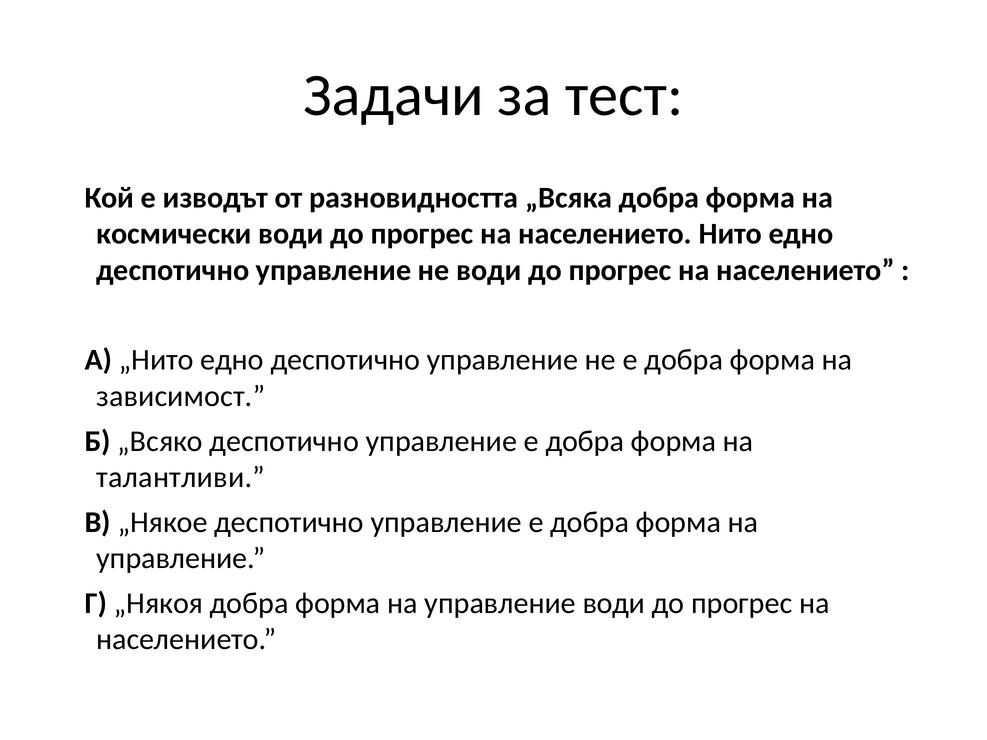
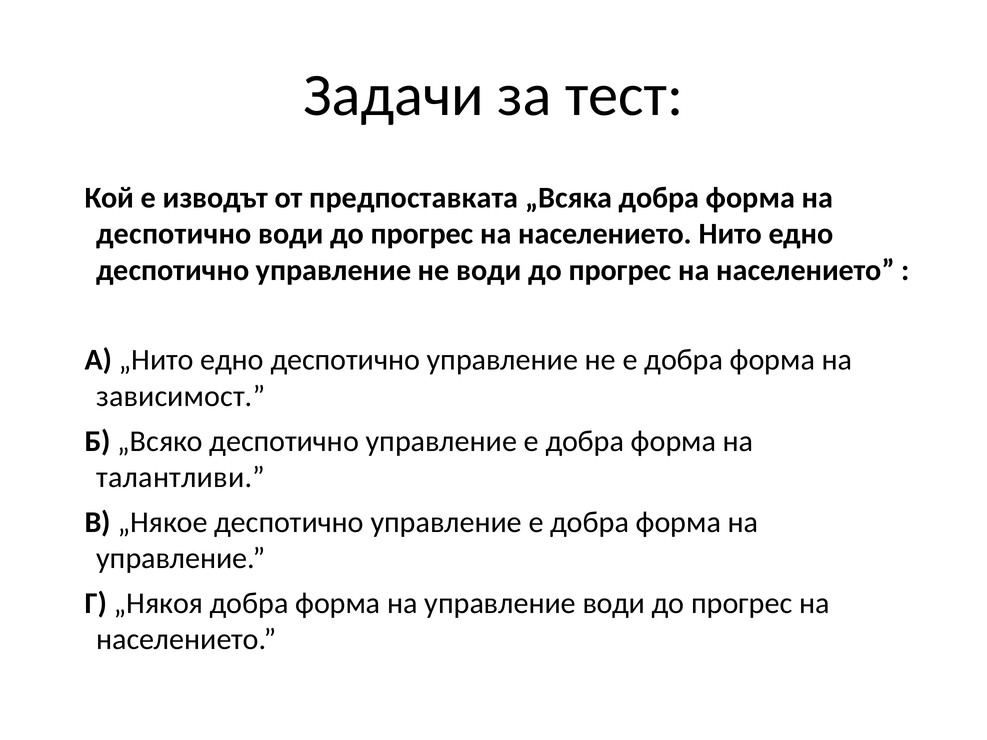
разновидността: разновидността -> предпоставката (414, 198)
космически: космически -> деспотично (174, 234)
